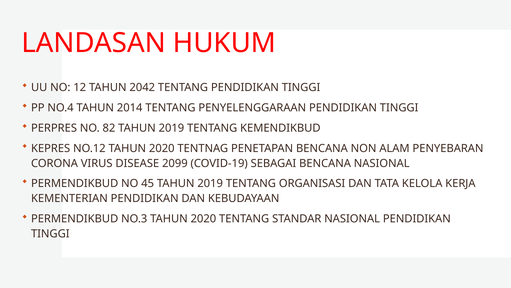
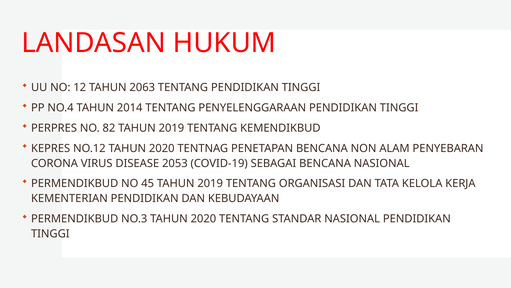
2042: 2042 -> 2063 (142, 87)
2099: 2099 -> 2053 (175, 163)
